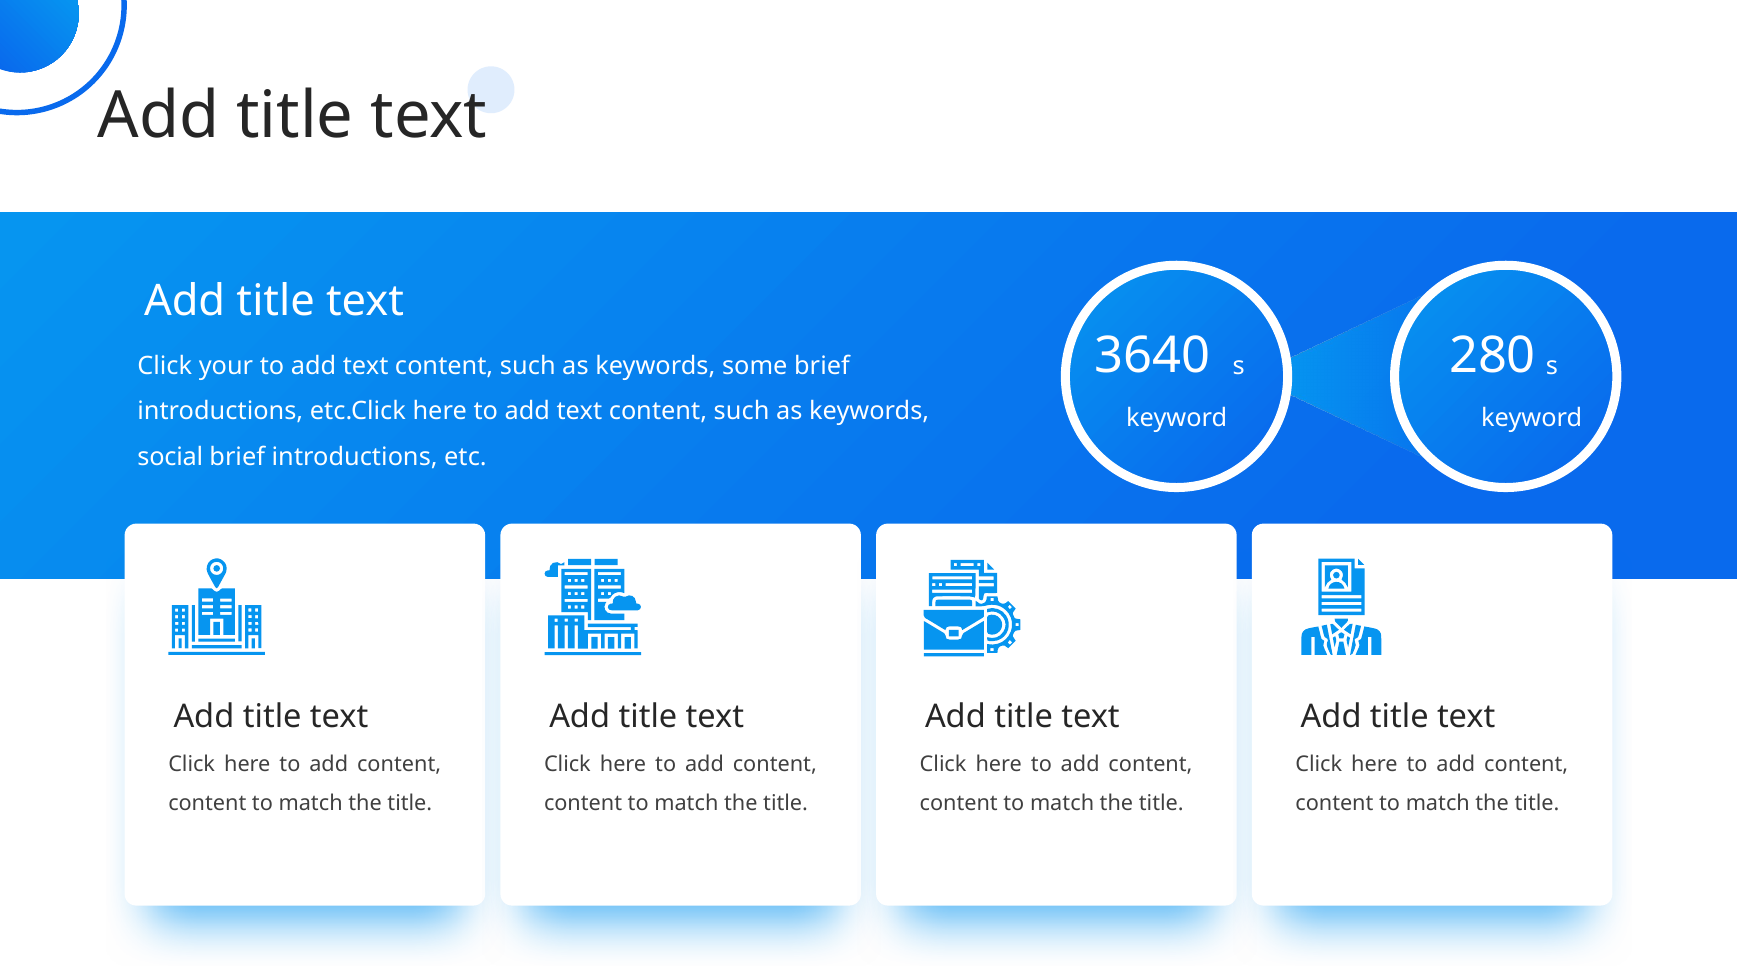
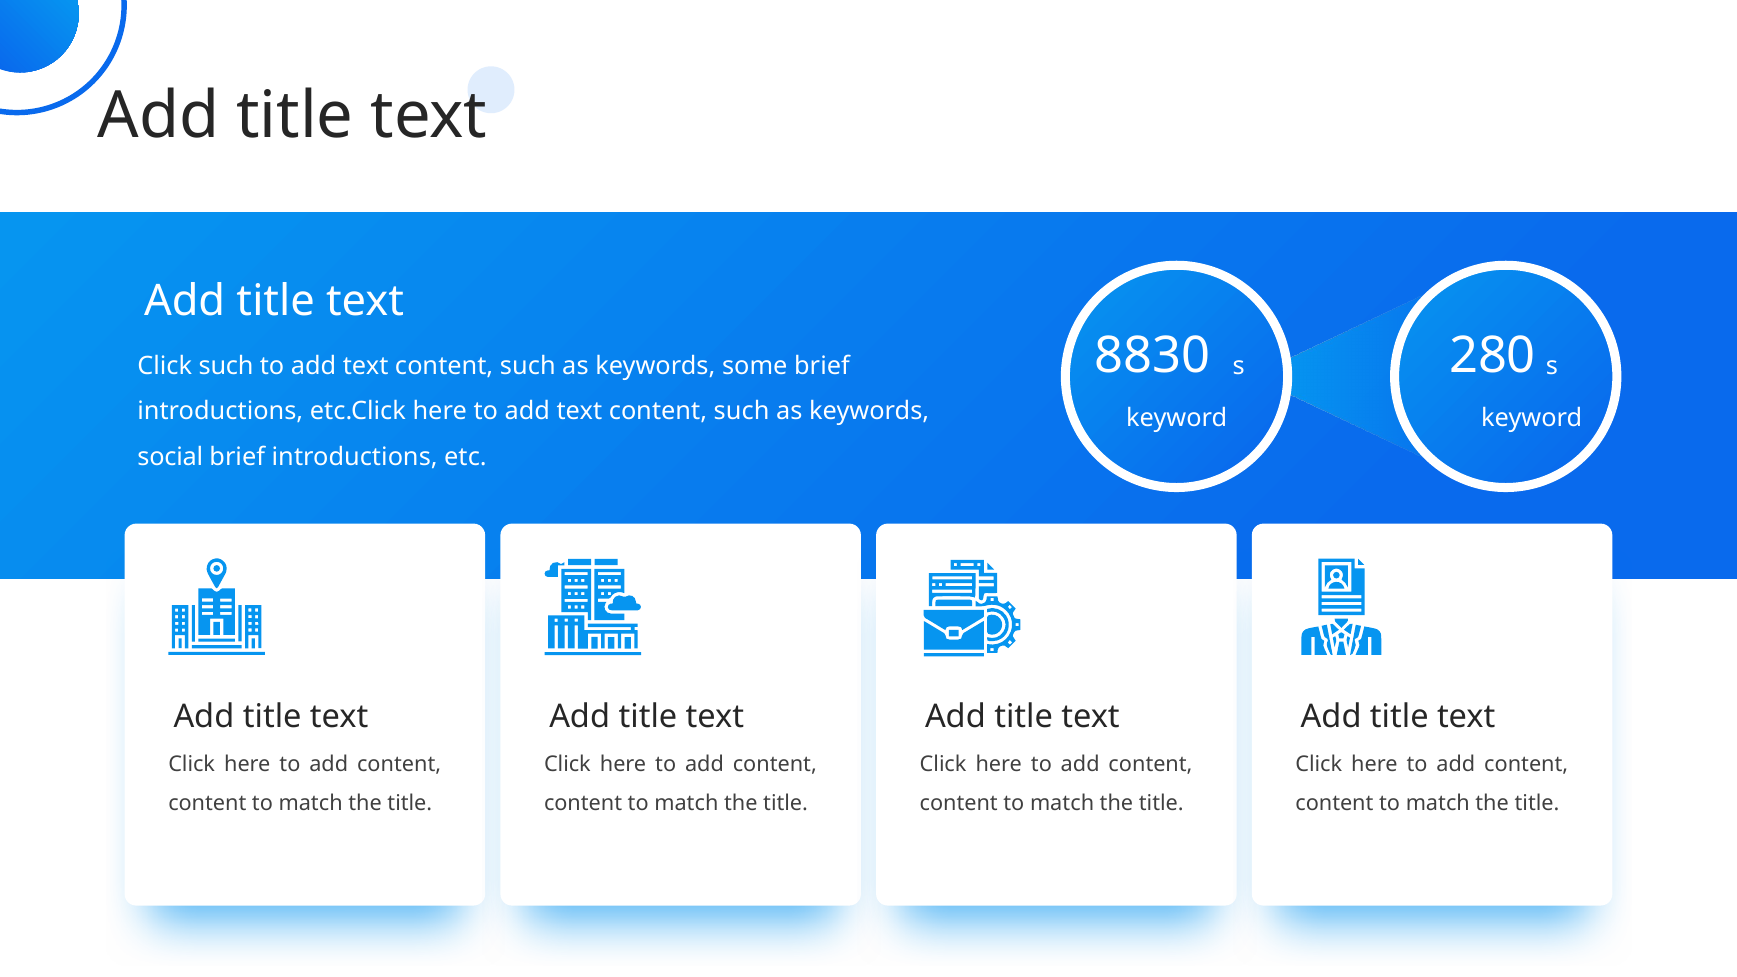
3640: 3640 -> 8830 (1152, 356)
Click your: your -> such (226, 366)
